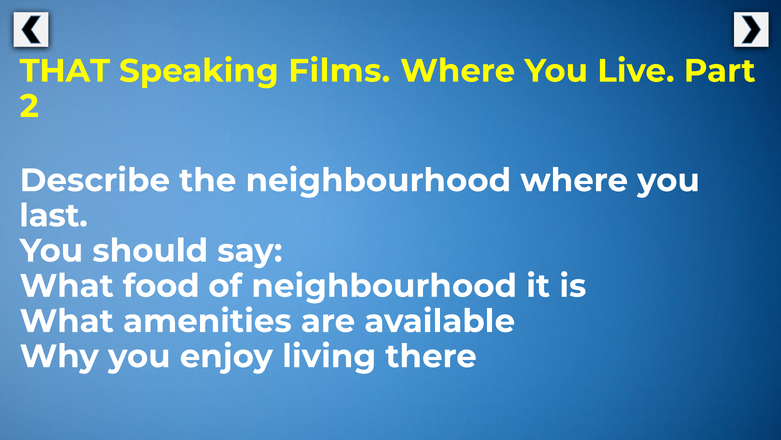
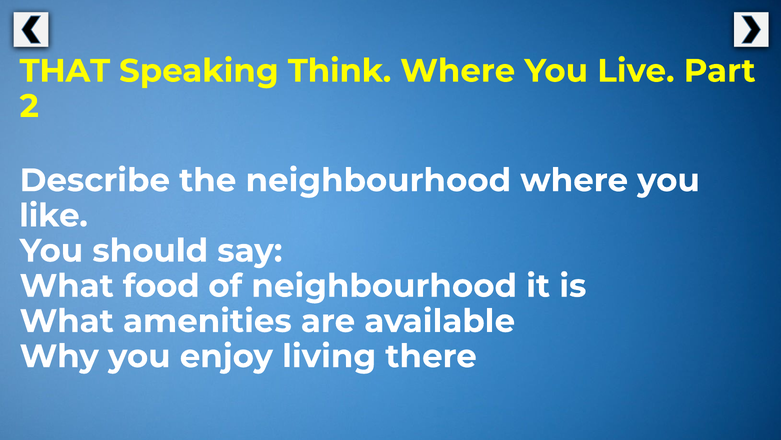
Films: Films -> Think (340, 71)
last: last -> like (53, 215)
